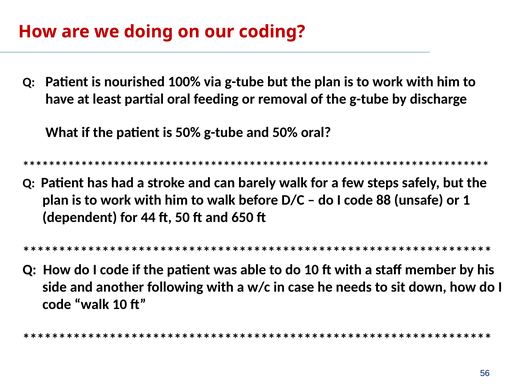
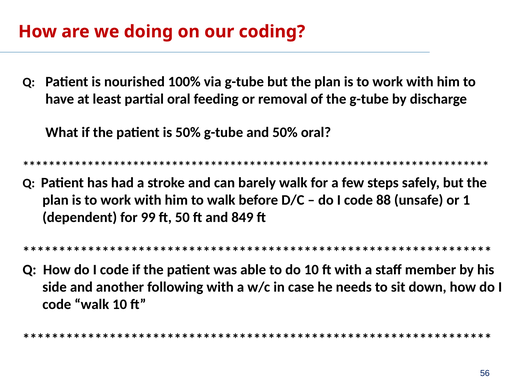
44: 44 -> 99 (148, 217)
650: 650 -> 849 (242, 217)
